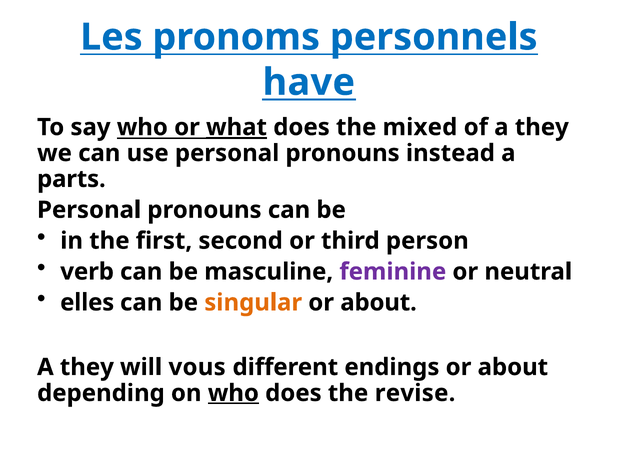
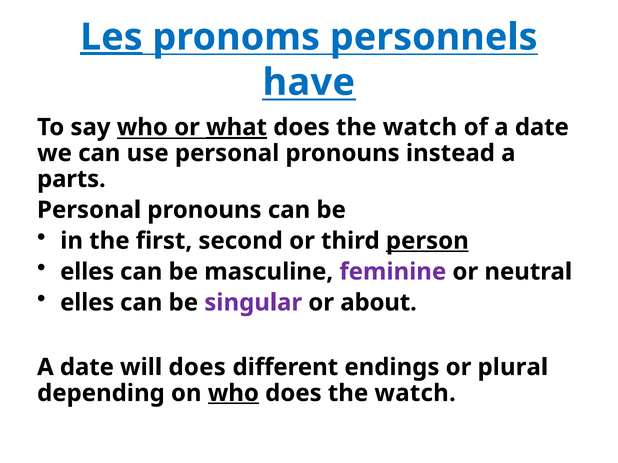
Les underline: none -> present (111, 37)
mixed: mixed -> watch (420, 127)
of a they: they -> date (542, 127)
person underline: none -> present (427, 241)
verb: verb -> elles (87, 272)
singular colour: orange -> purple (253, 303)
they: they -> date (87, 368)
will vous: vous -> does (197, 368)
endings or about: about -> plural (513, 368)
revise: revise -> watch (415, 394)
